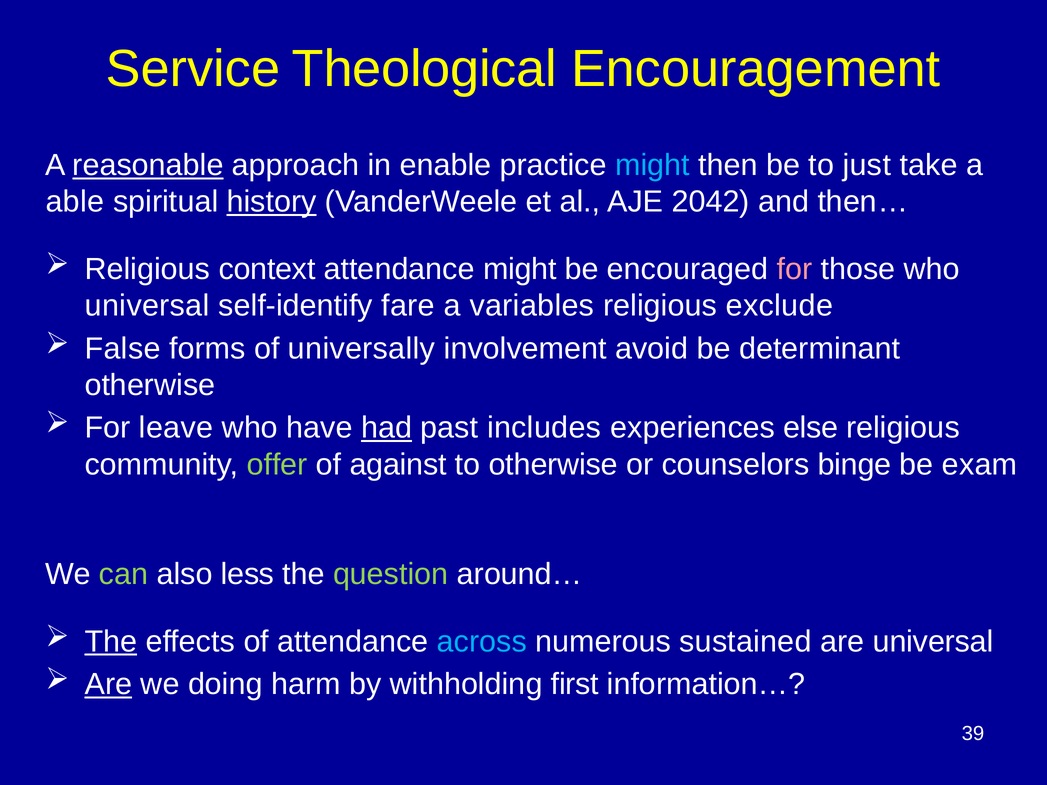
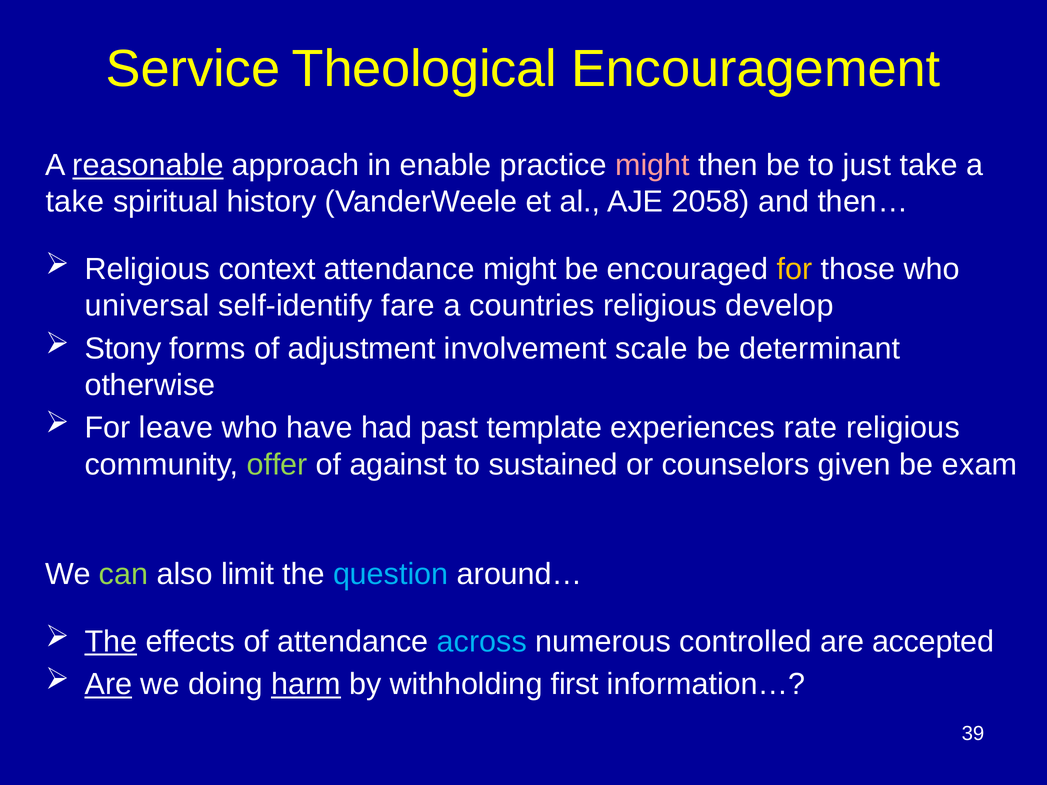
might colour: light blue -> pink (652, 165)
able: able -> take (75, 202)
history underline: present -> none (272, 202)
2042: 2042 -> 2058 (711, 202)
for colour: pink -> yellow (794, 269)
variables: variables -> countries (532, 306)
exclude: exclude -> develop (779, 306)
False: False -> Stony (123, 349)
universally: universally -> adjustment (362, 349)
avoid: avoid -> scale (652, 349)
had underline: present -> none (387, 428)
includes: includes -> template (544, 428)
else: else -> rate (810, 428)
to otherwise: otherwise -> sustained (553, 465)
binge: binge -> given (854, 465)
less: less -> limit (248, 575)
question colour: light green -> light blue (391, 575)
sustained: sustained -> controlled (746, 642)
are universal: universal -> accepted (933, 642)
harm underline: none -> present (306, 684)
